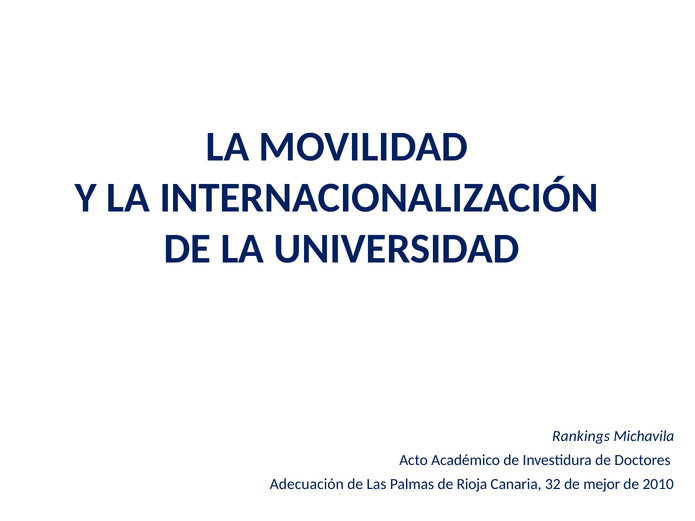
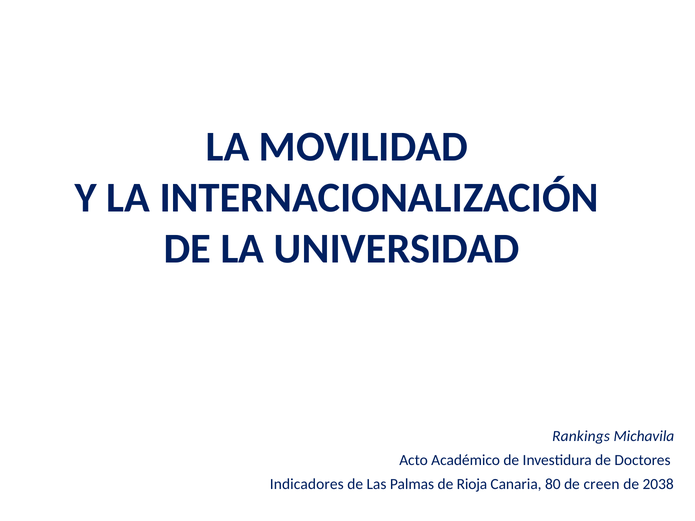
Adecuación: Adecuación -> Indicadores (307, 485)
32: 32 -> 80 (553, 485)
mejor: mejor -> creen (602, 485)
2010: 2010 -> 2038 (658, 485)
